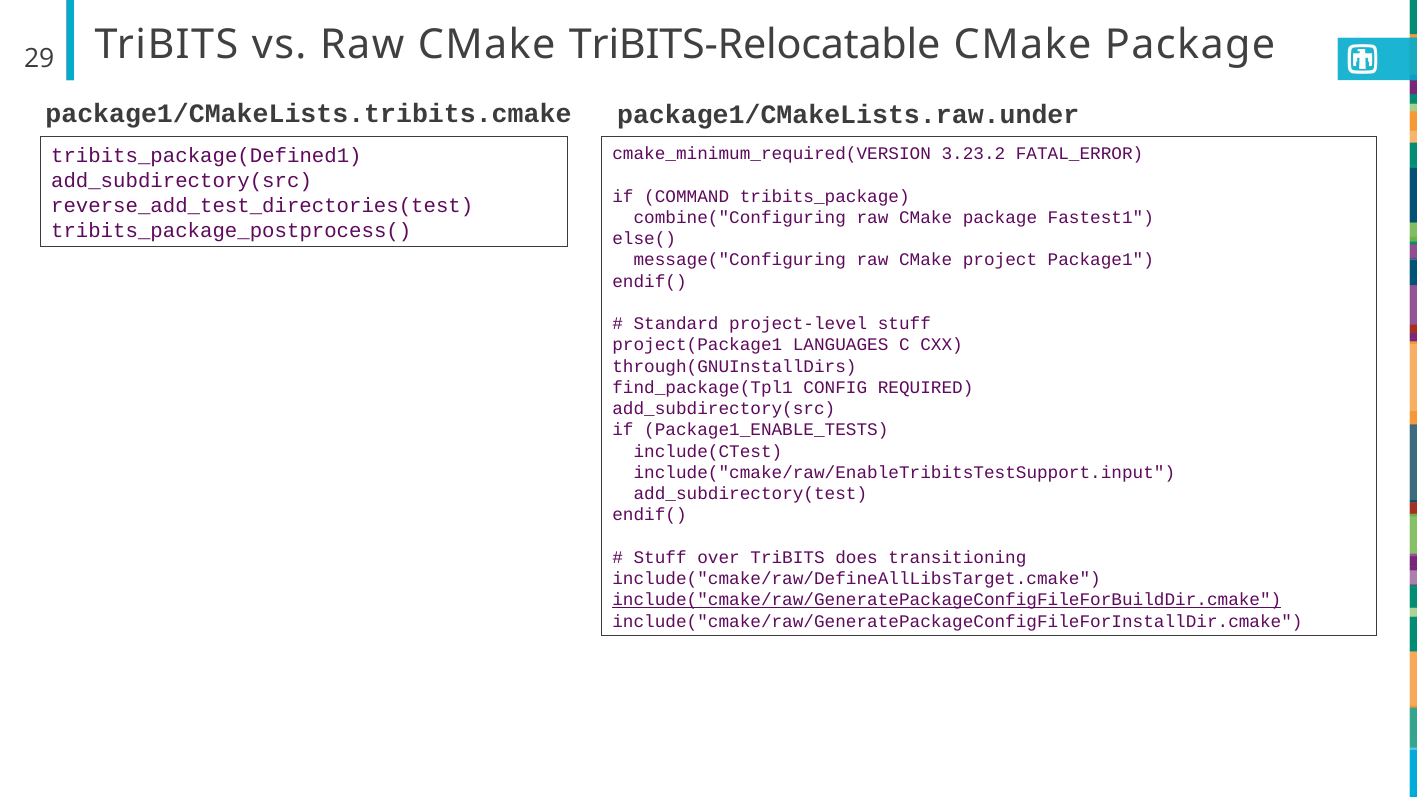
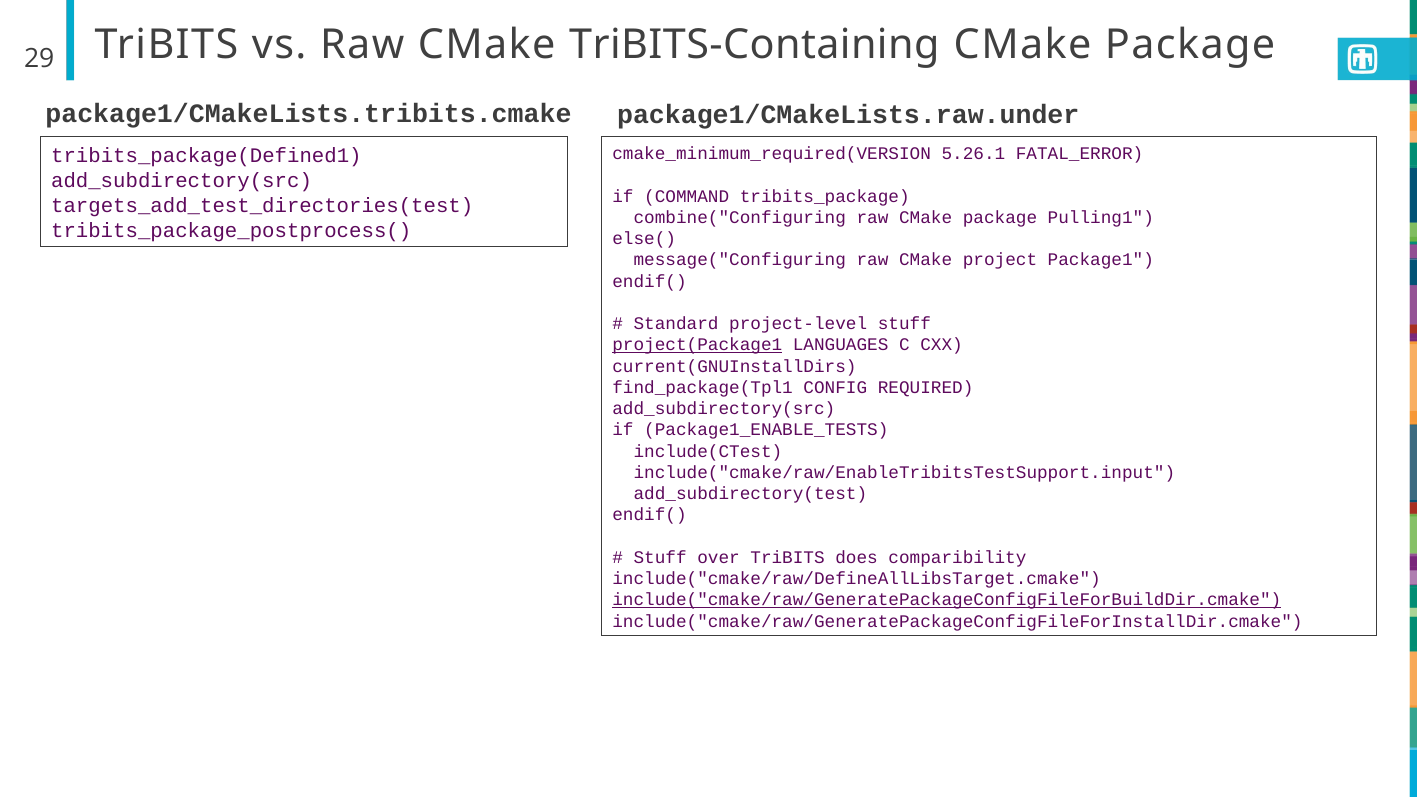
TriBITS-Relocatable: TriBITS-Relocatable -> TriBITS-Containing (754, 45)
3.23.2: 3.23.2 -> 5.26.1 (973, 154)
reverse_add_test_directories(test: reverse_add_test_directories(test -> targets_add_test_directories(test (262, 205)
Fastest1: Fastest1 -> Pulling1 (1101, 218)
project(Package1 underline: none -> present (697, 345)
through(GNUInstallDirs: through(GNUInstallDirs -> current(GNUInstallDirs (734, 366)
transitioning: transitioning -> comparibility (957, 558)
